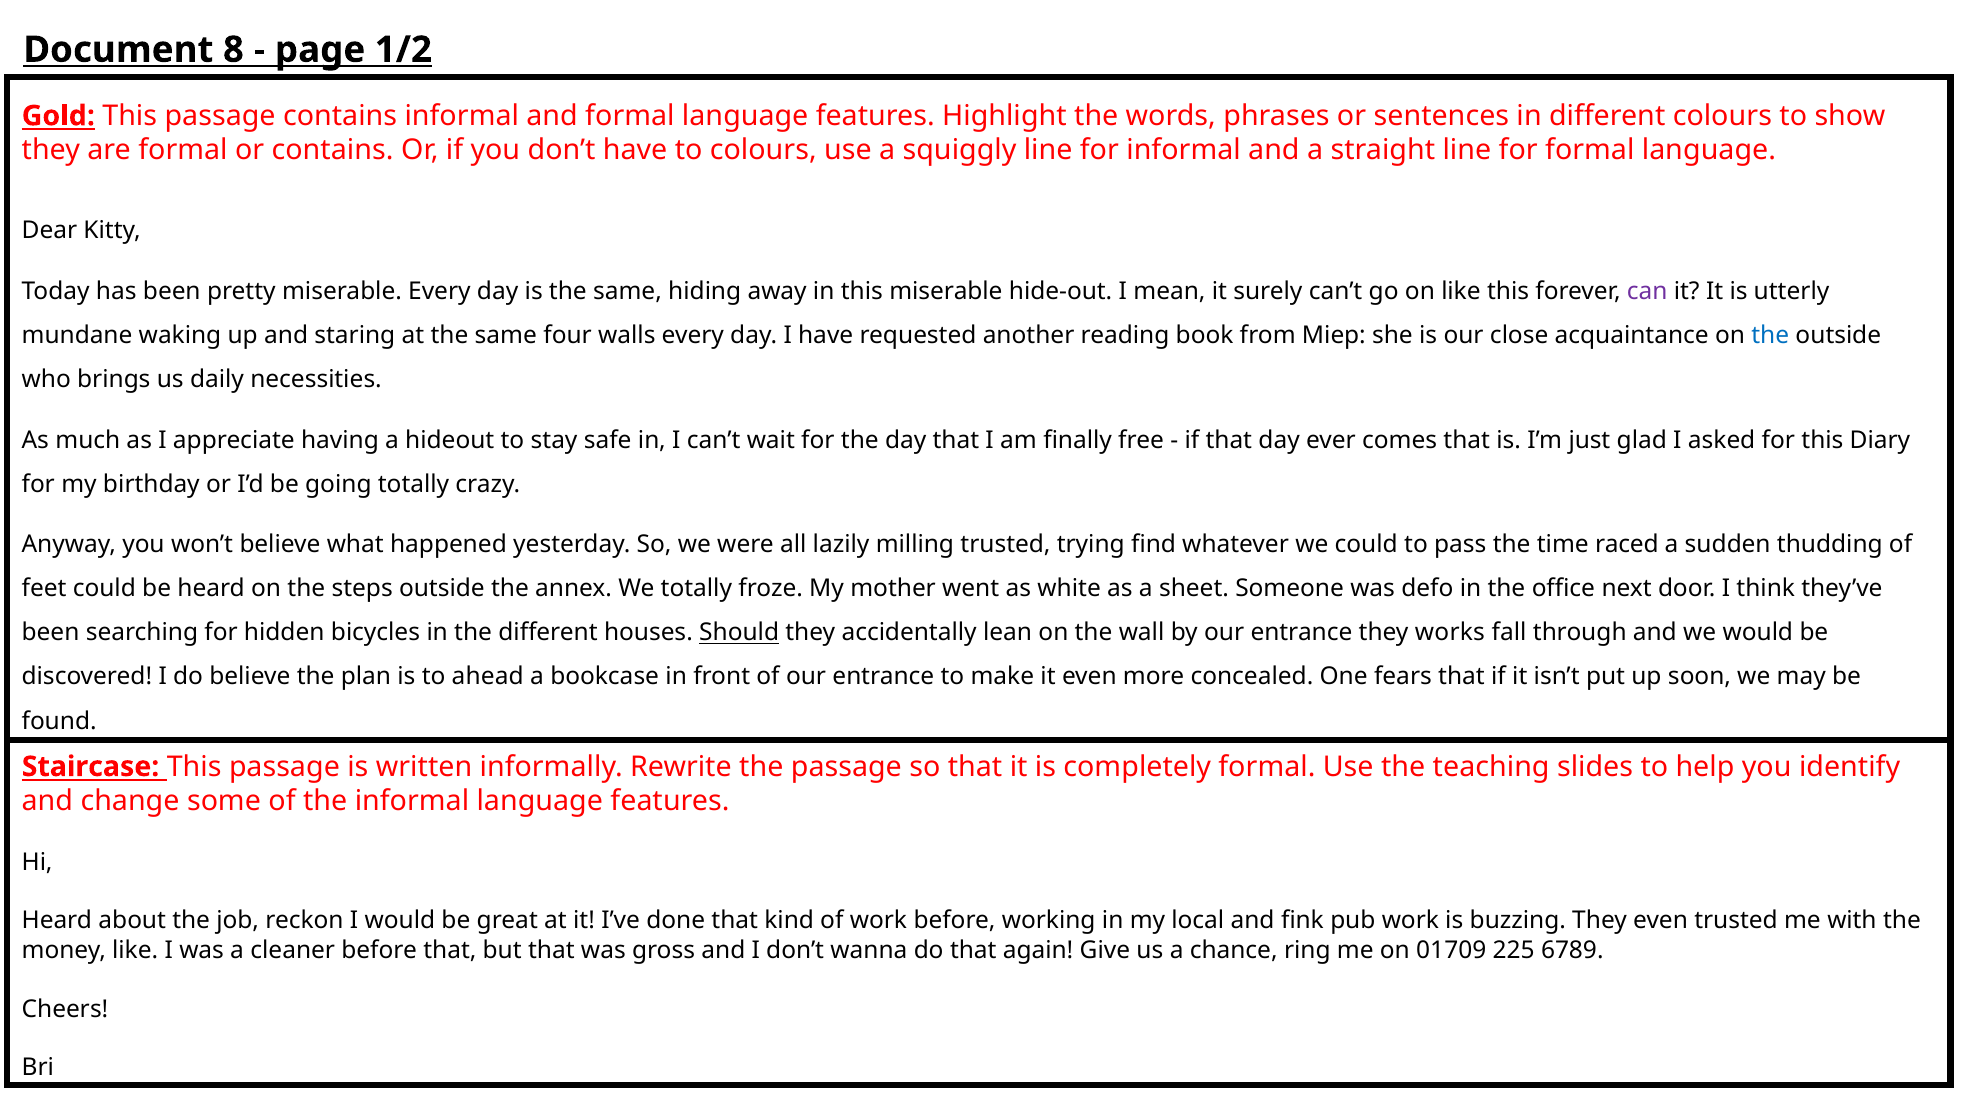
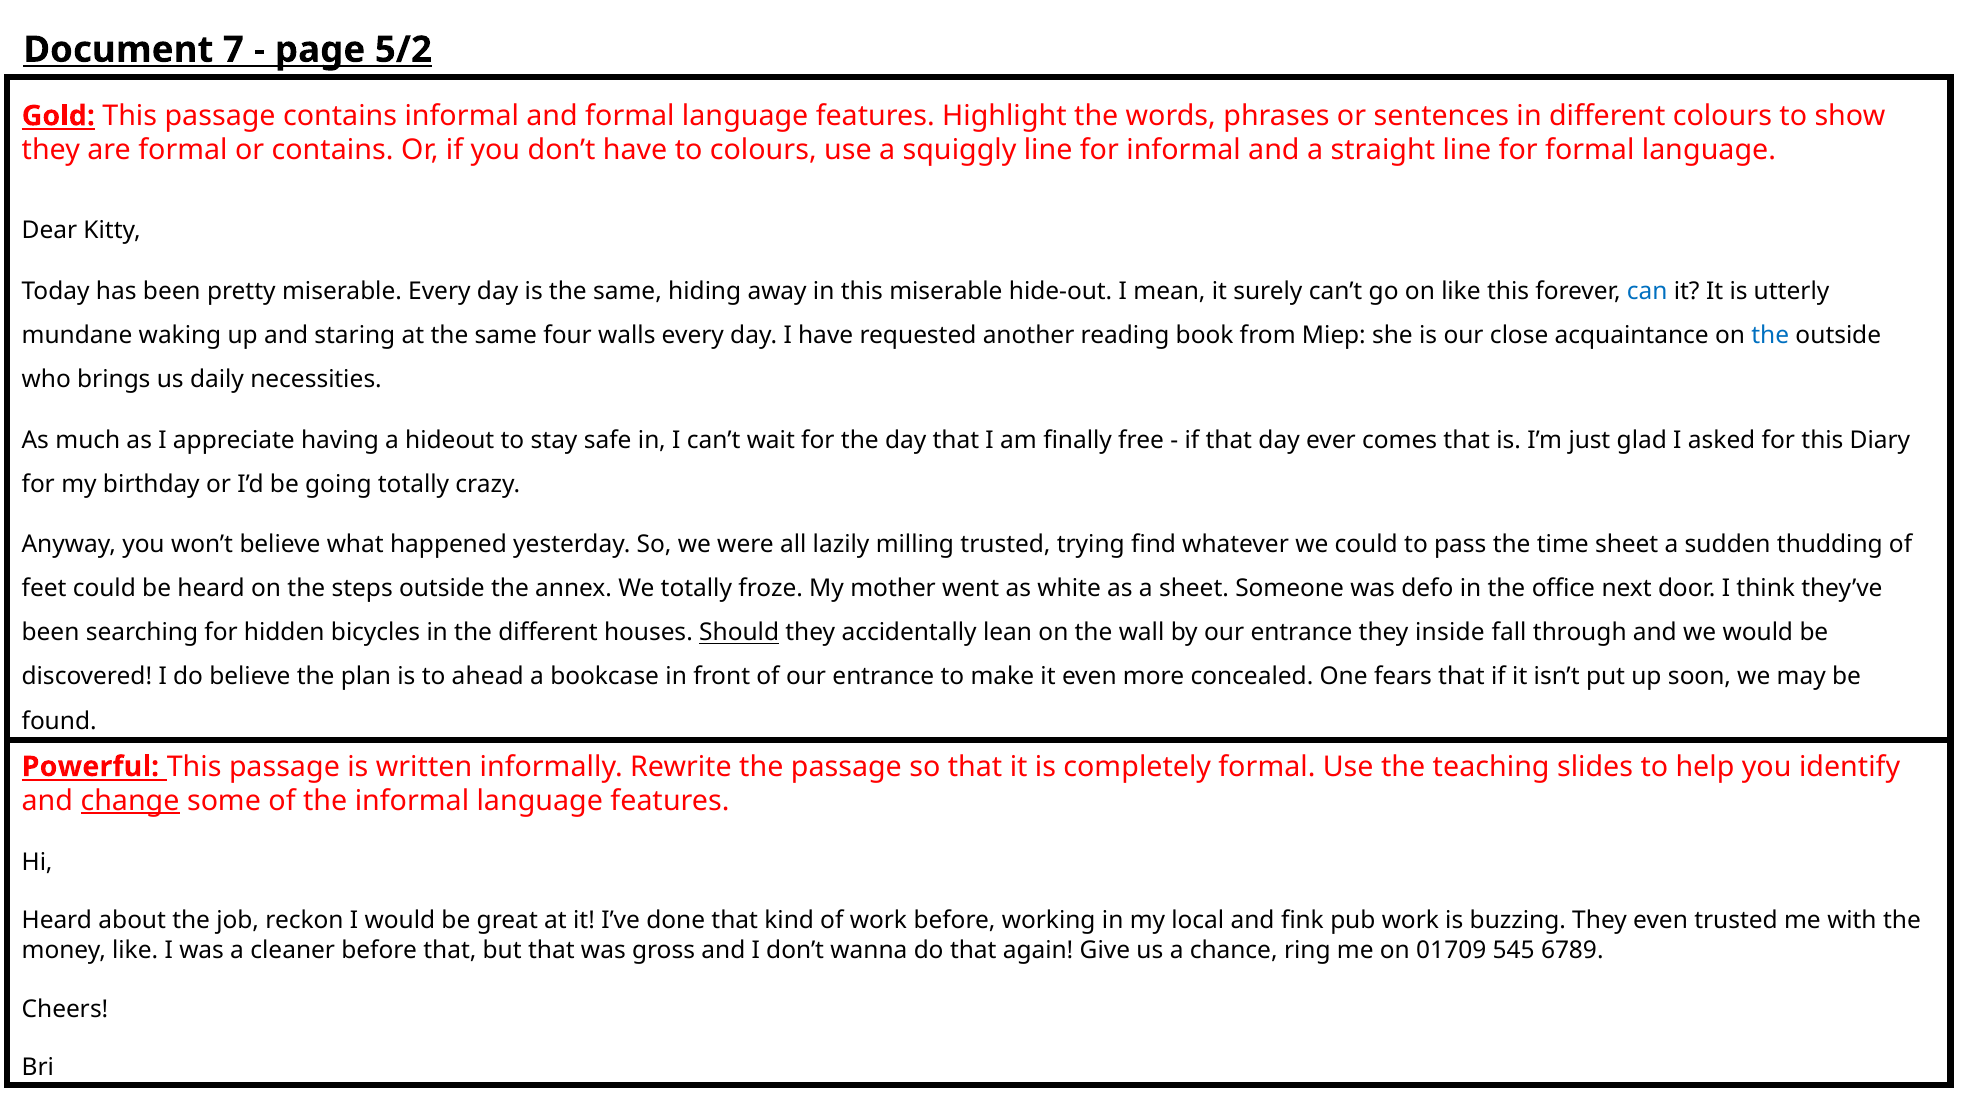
8: 8 -> 7 (233, 50)
1/2: 1/2 -> 5/2 (403, 50)
can colour: purple -> blue (1647, 291)
time raced: raced -> sheet (1627, 545)
works: works -> inside (1450, 633)
Staircase: Staircase -> Powerful (90, 767)
change underline: none -> present (130, 801)
225: 225 -> 545 (1514, 950)
